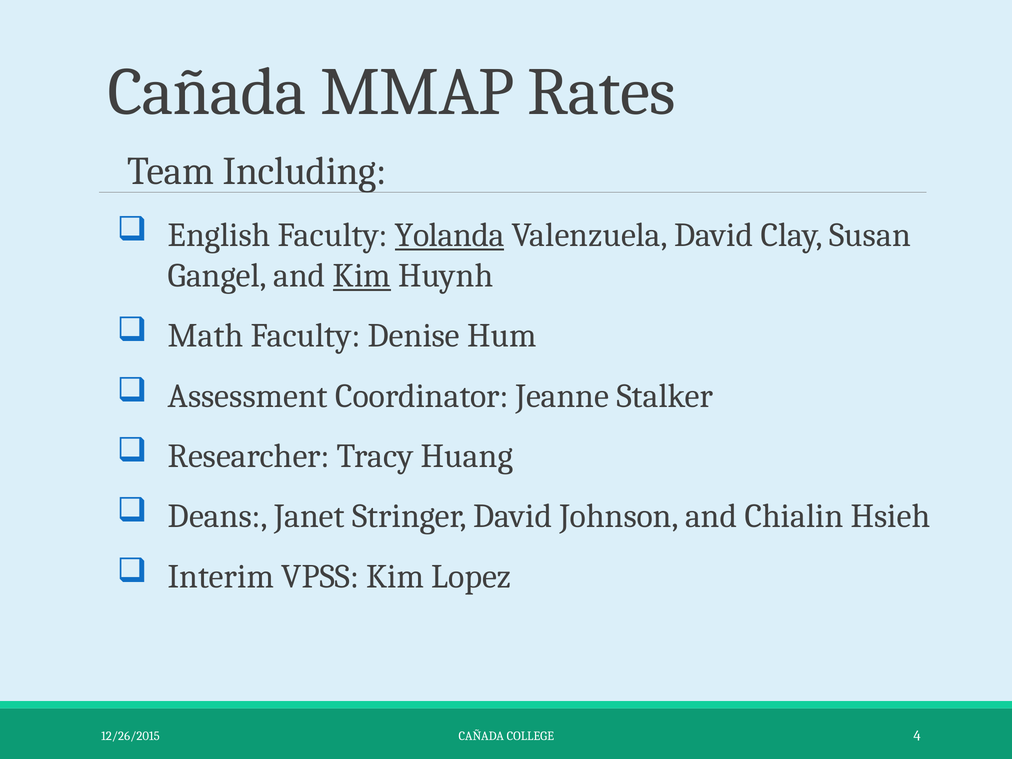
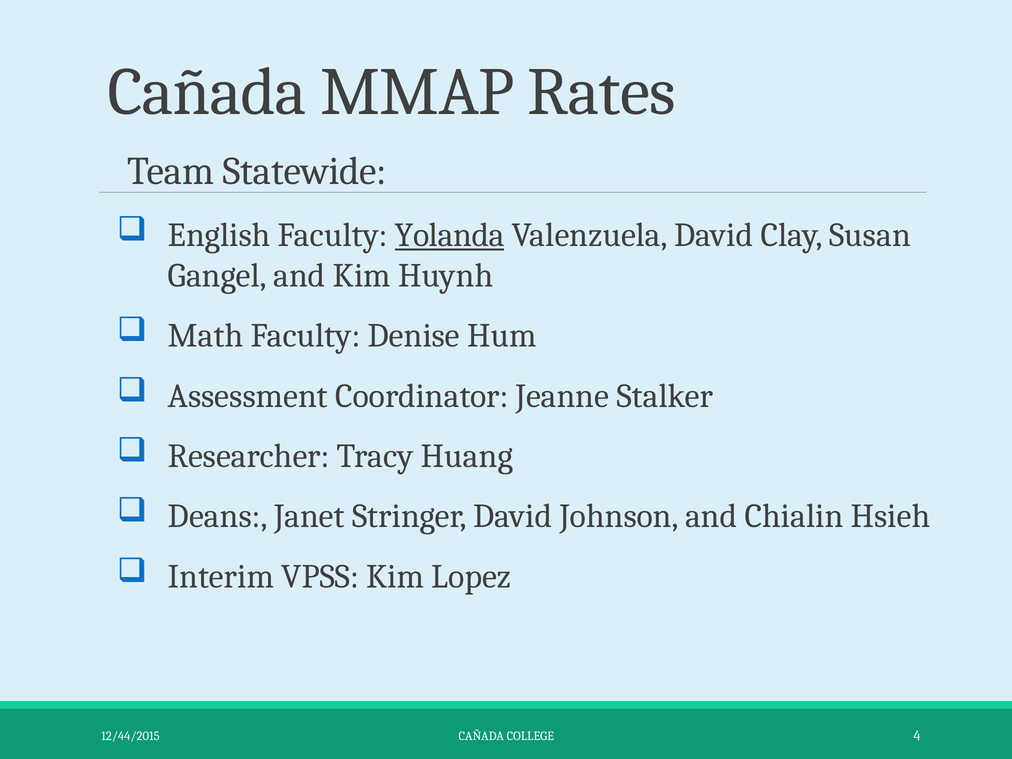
Including: Including -> Statewide (305, 171)
Kim underline: present -> none (362, 276)
12/26/2015: 12/26/2015 -> 12/44/2015 (130, 736)
